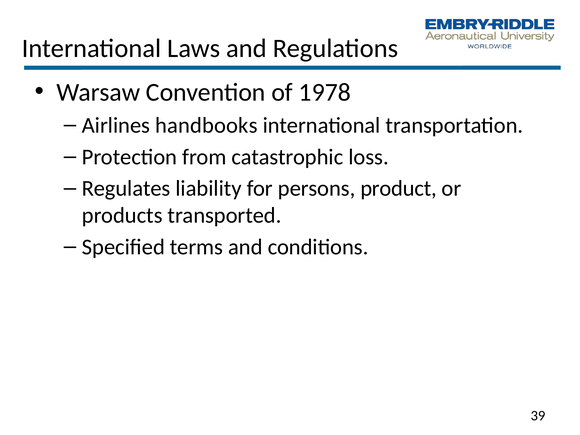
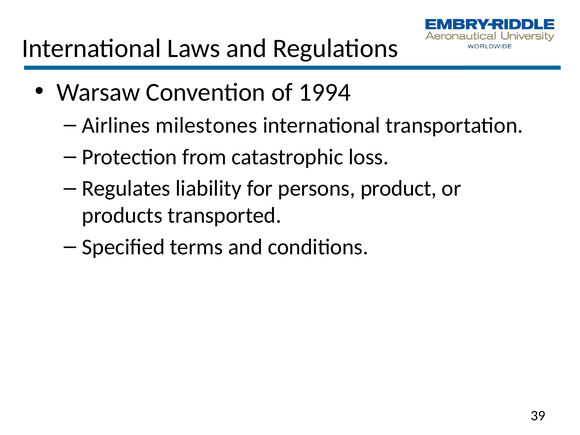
1978: 1978 -> 1994 (325, 92)
handbooks: handbooks -> milestones (206, 125)
